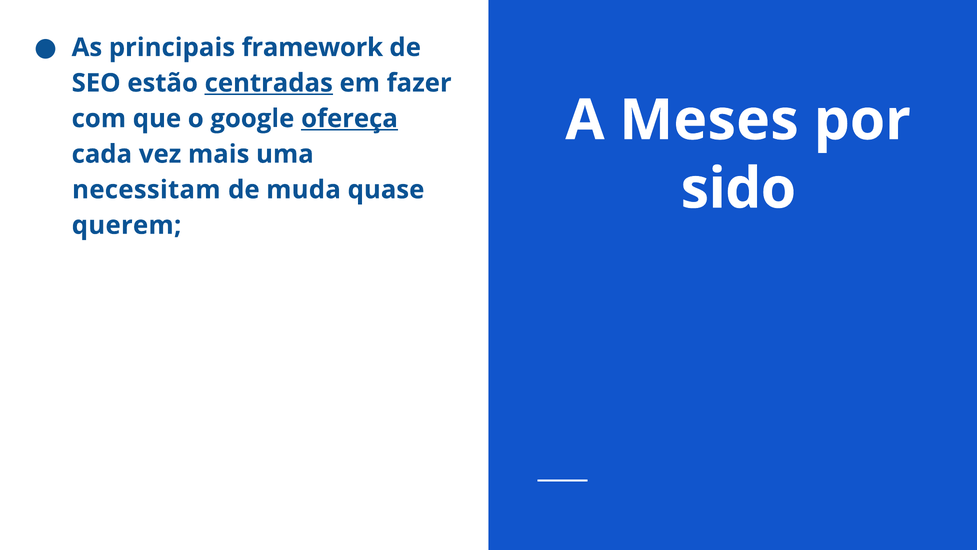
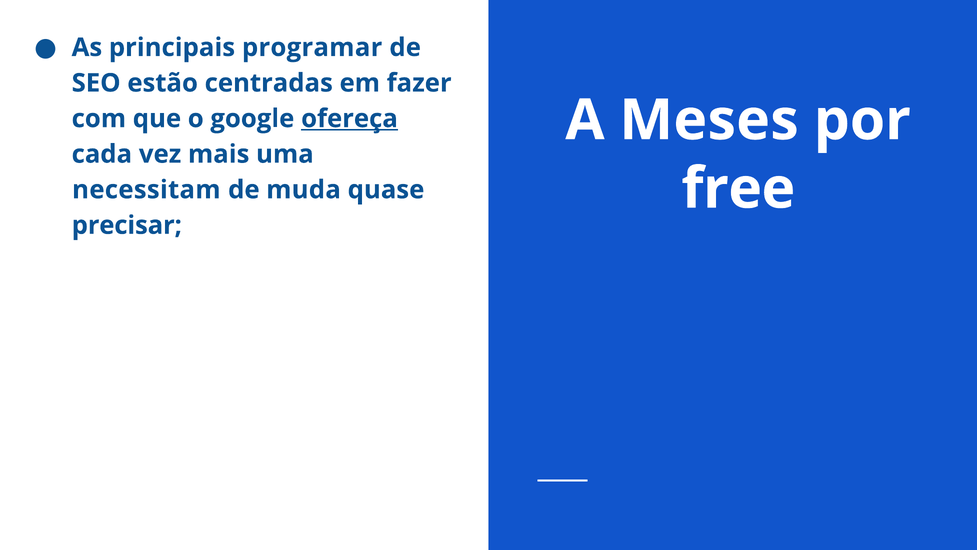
framework: framework -> programar (312, 47)
centradas underline: present -> none (269, 83)
sido: sido -> free (738, 189)
querem: querem -> precisar (127, 225)
